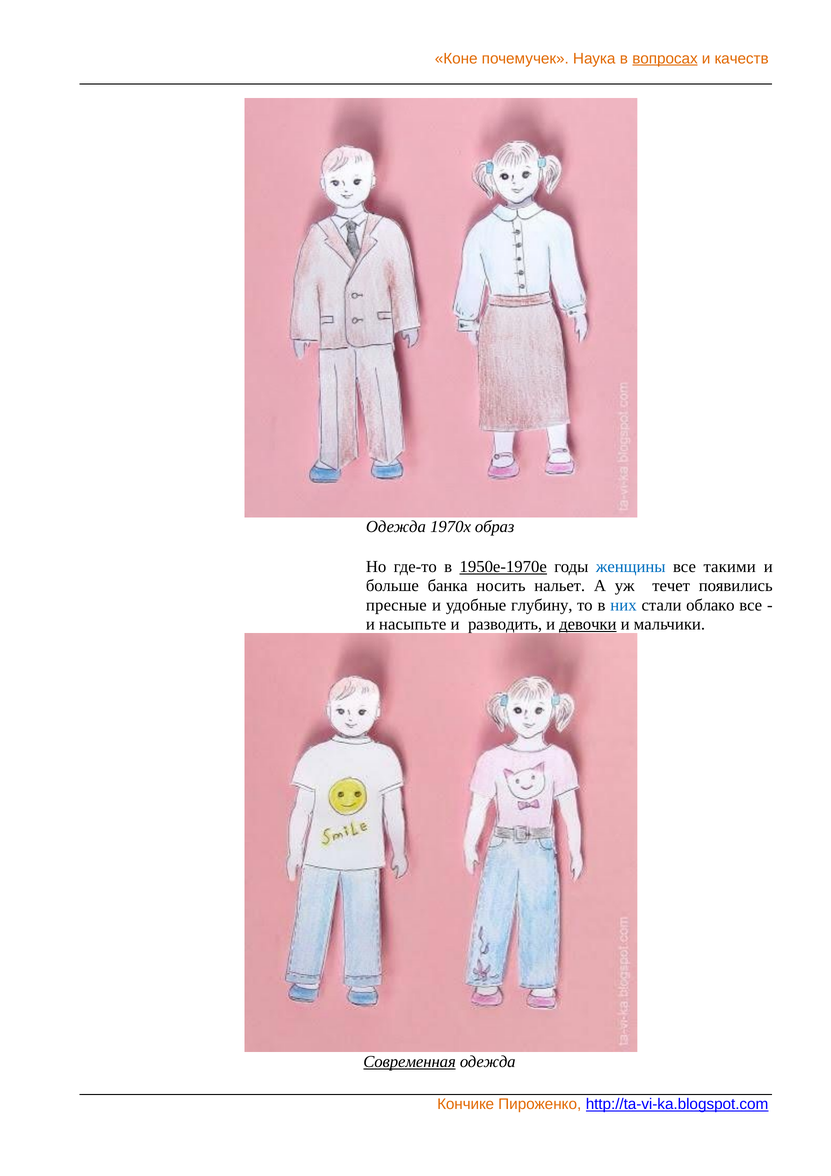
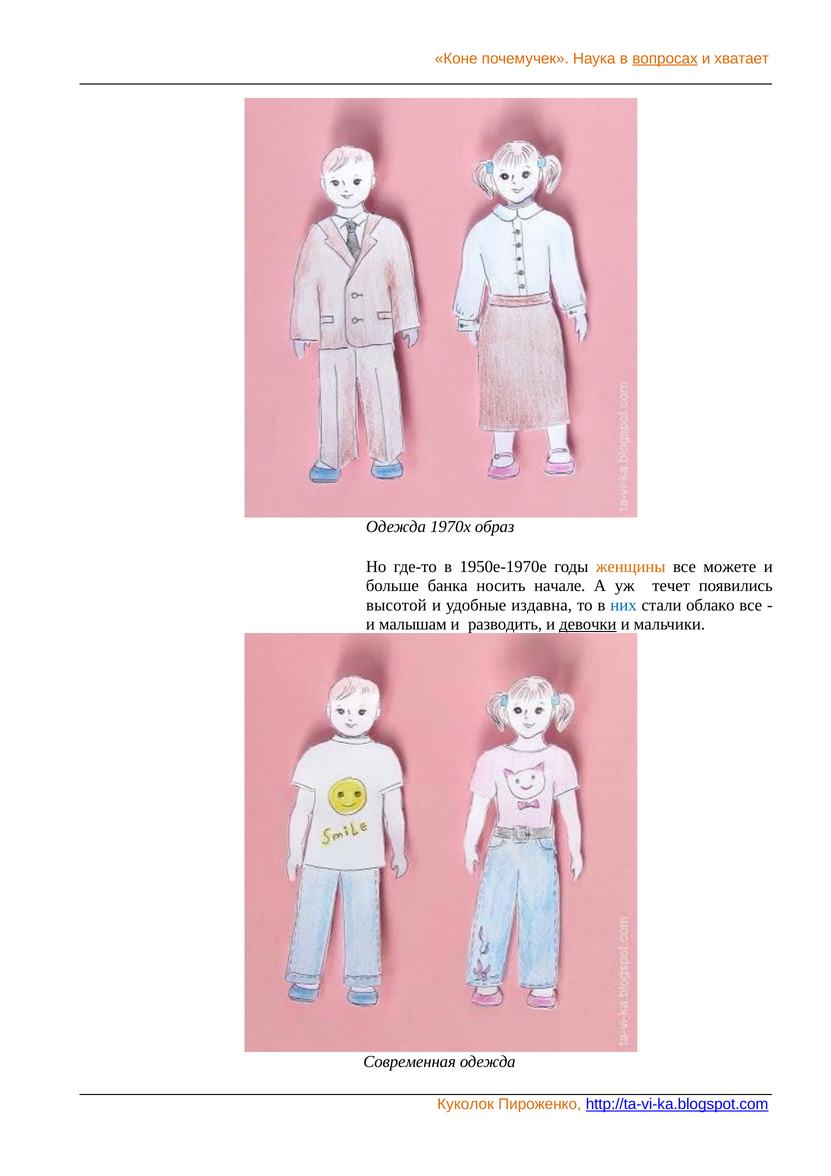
качеств: качеств -> хватает (742, 58)
1950е-1970е underline: present -> none (503, 567)
женщины colour: blue -> orange (631, 567)
такими: такими -> можете (730, 567)
нальет: нальет -> начале (560, 586)
пресные: пресные -> высотой (396, 605)
глубину: глубину -> издавна (542, 605)
насыпьте: насыпьте -> малышам (413, 624)
Современная underline: present -> none (410, 1062)
Кончике: Кончике -> Куколок (466, 1104)
